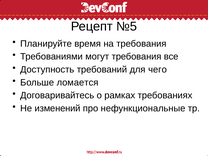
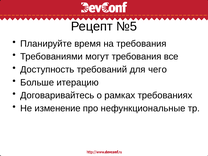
ломается: ломается -> итерацию (78, 82)
изменений: изменений -> изменение (58, 108)
